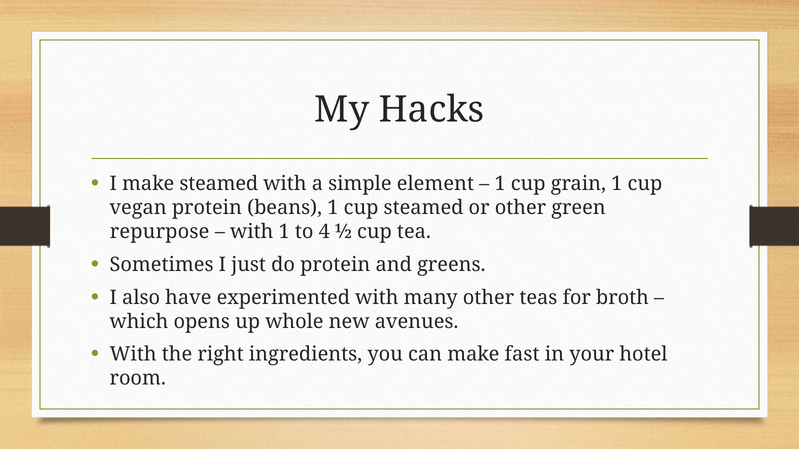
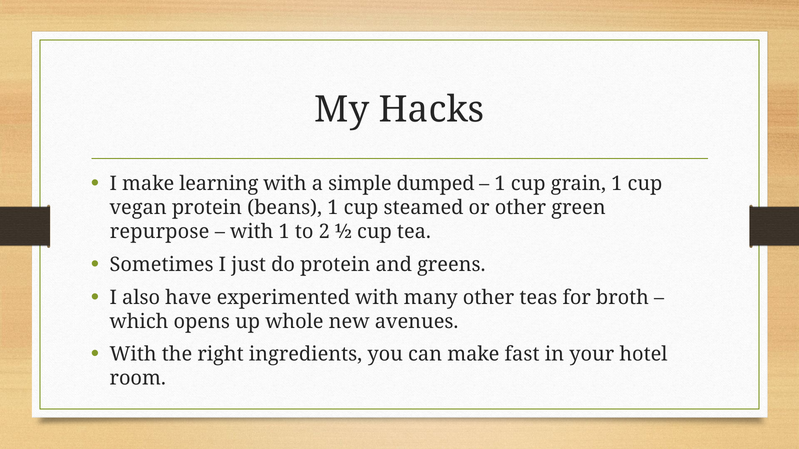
make steamed: steamed -> learning (219, 184)
element: element -> dumped (436, 184)
4: 4 -> 2 (324, 232)
